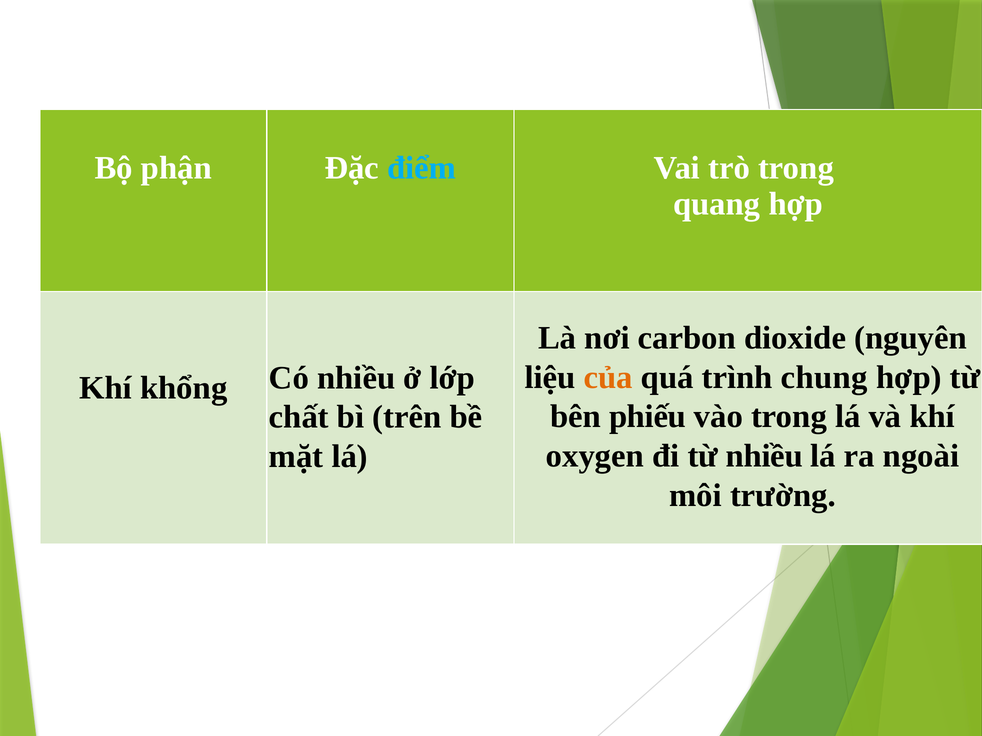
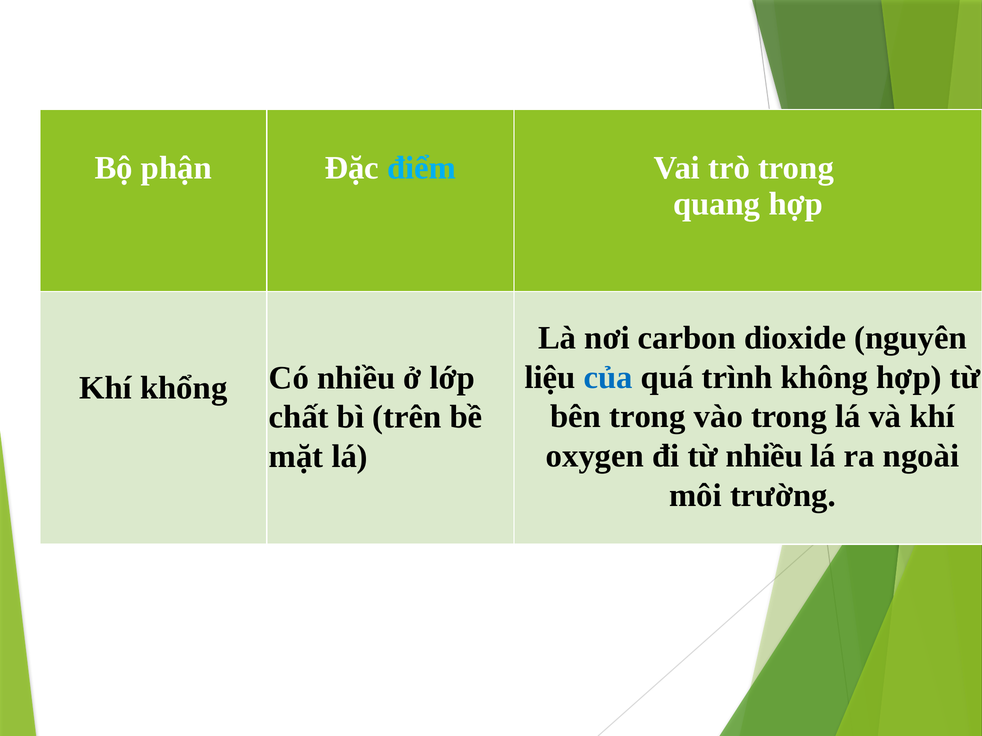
của colour: orange -> blue (608, 378)
chung: chung -> không (824, 378)
bên phiếu: phiếu -> trong (647, 417)
